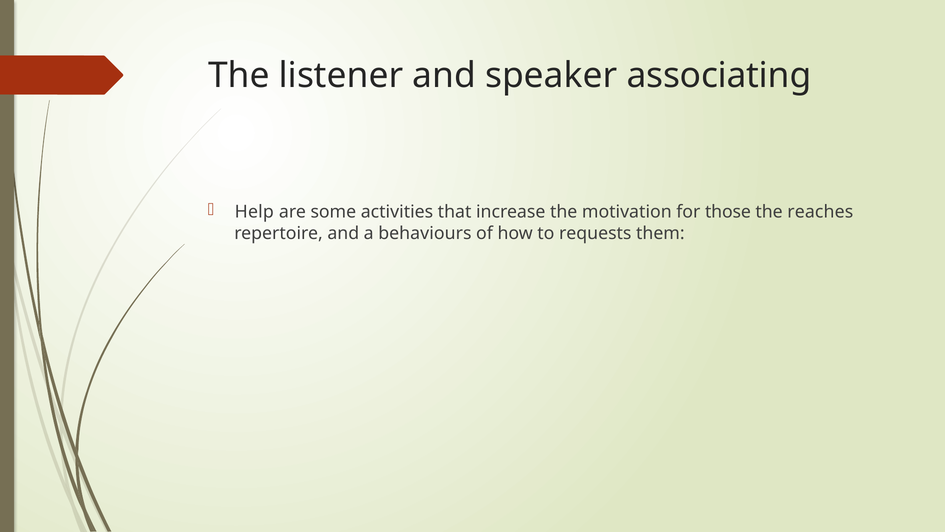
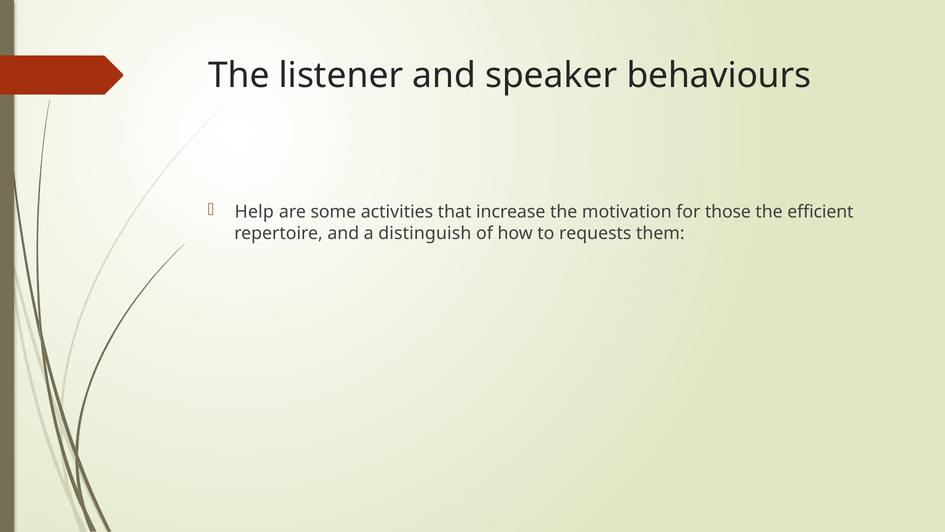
associating: associating -> behaviours (719, 76)
reaches: reaches -> efficient (820, 212)
behaviours: behaviours -> distinguish (425, 233)
